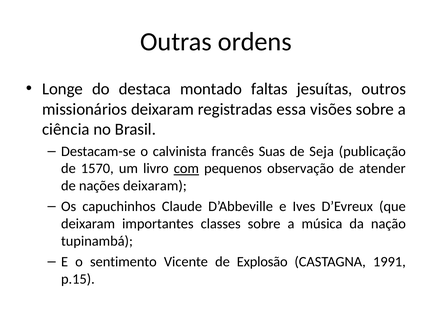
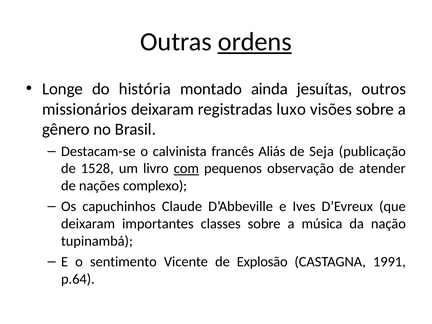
ordens underline: none -> present (255, 42)
destaca: destaca -> história (145, 89)
faltas: faltas -> ainda (269, 89)
essa: essa -> luxo (291, 109)
ciência: ciência -> gênero (66, 129)
Suas: Suas -> Aliás (272, 151)
1570: 1570 -> 1528 (97, 169)
nações deixaram: deixaram -> complexo (155, 186)
p.15: p.15 -> p.64 (78, 279)
